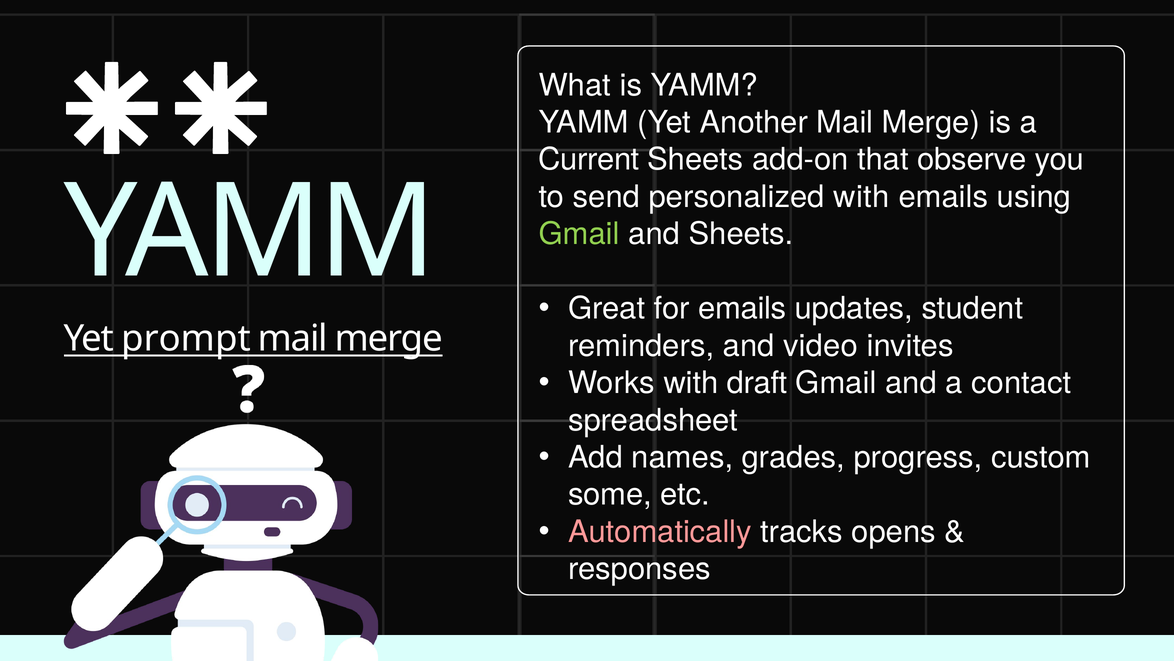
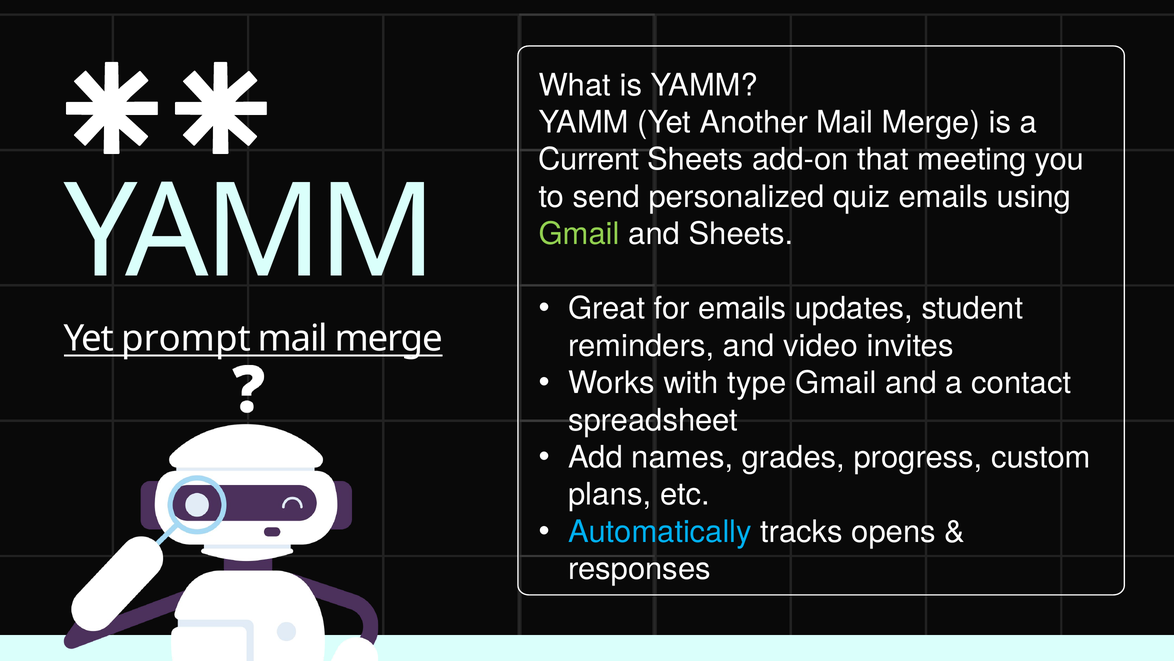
observe: observe -> meeting (972, 160)
personalized with: with -> quiz (862, 197)
draft: draft -> type (757, 383)
some: some -> plans (610, 494)
Automatically colour: pink -> light blue (660, 531)
